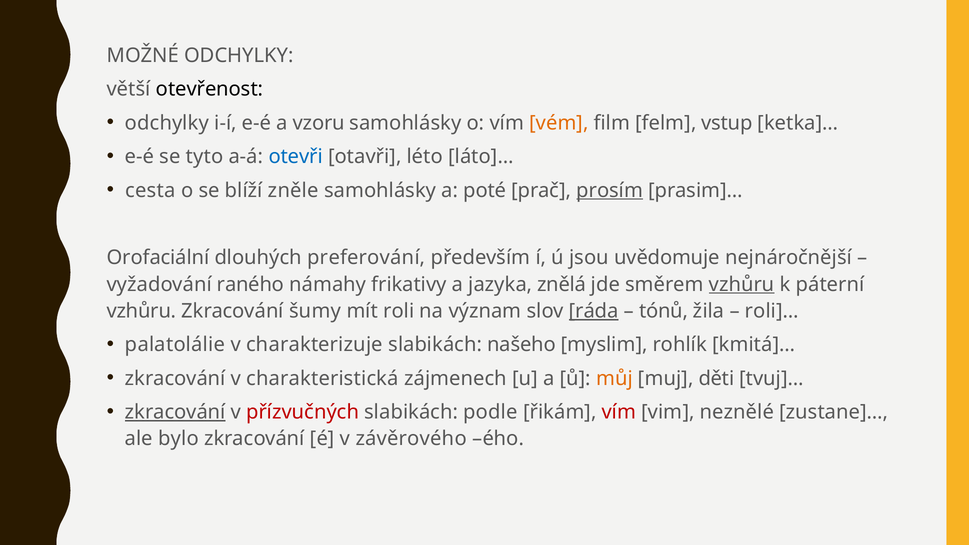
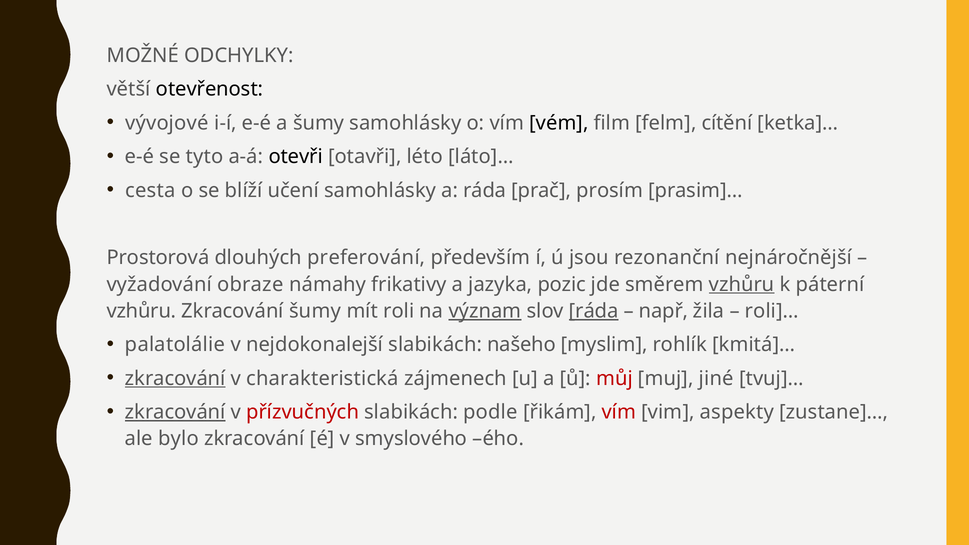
odchylky: odchylky -> vývojové (167, 123)
a vzoru: vzoru -> šumy (319, 123)
vém colour: orange -> black (559, 123)
vstup: vstup -> cítění (727, 123)
otevři colour: blue -> black (296, 157)
zněle: zněle -> učení (293, 190)
a poté: poté -> ráda (485, 190)
prosím underline: present -> none (610, 190)
Orofaciální: Orofaciální -> Prostorová (158, 258)
uvědomuje: uvědomuje -> rezonanční (667, 258)
raného: raného -> obraze (250, 284)
znělá: znělá -> pozic (562, 284)
význam underline: none -> present (485, 311)
tónů: tónů -> např (664, 311)
charakterizuje: charakterizuje -> nejdokonalejší (315, 345)
zkracování underline: none -> present (175, 378)
můj colour: orange -> red (614, 378)
děti: děti -> jiné (716, 378)
neznělé: neznělé -> aspekty (737, 412)
závěrového: závěrového -> smyslového (411, 439)
